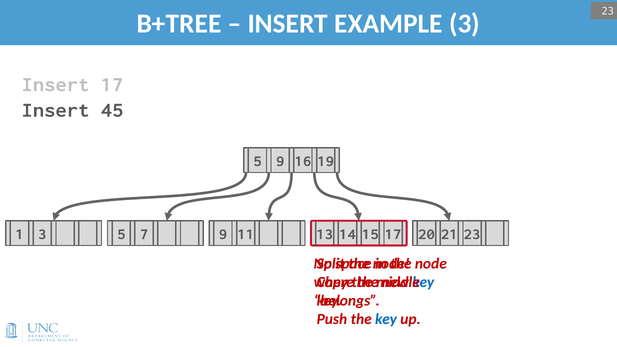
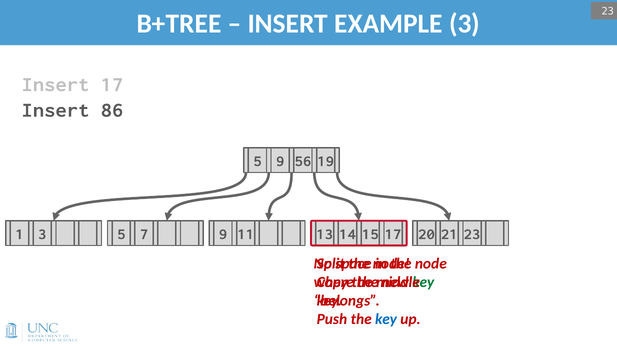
45: 45 -> 86 (112, 110)
16: 16 -> 56 (303, 161)
key colour: blue -> green (423, 282)
